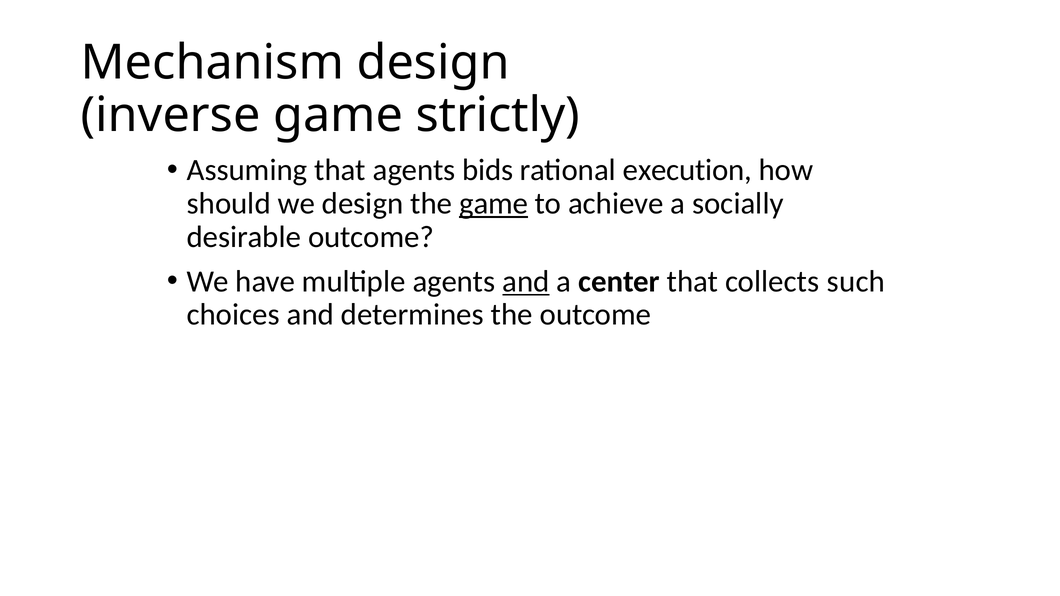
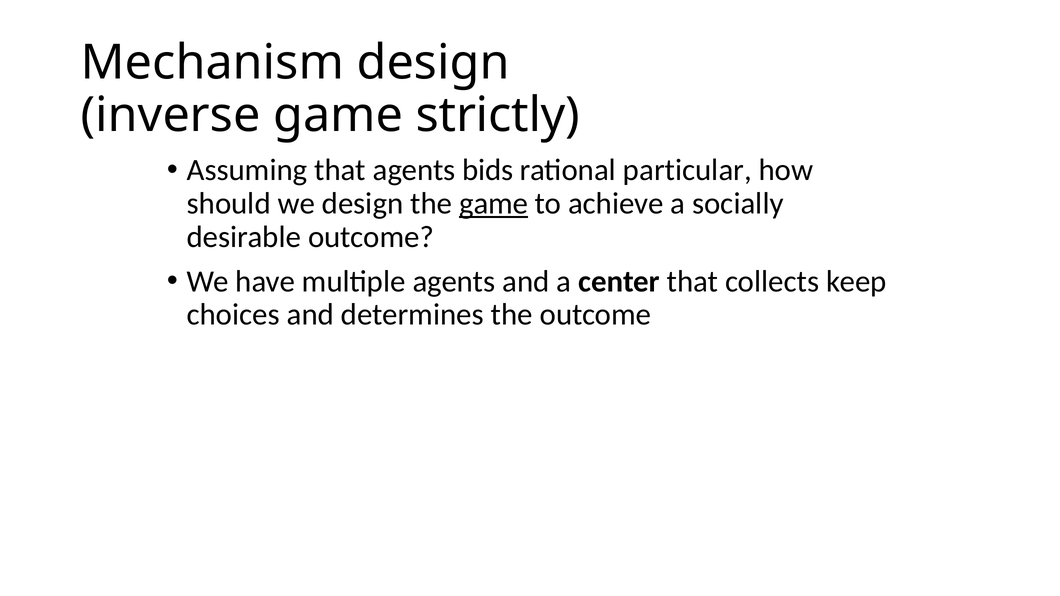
execution: execution -> particular (687, 170)
and underline: present -> none (526, 282)
such: such -> keep (856, 282)
